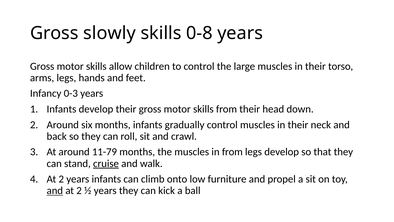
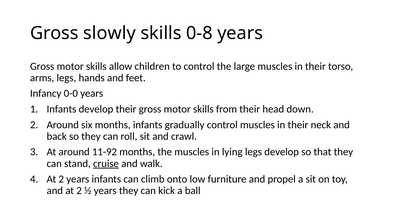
0-3: 0-3 -> 0-0 (71, 93)
11-79: 11-79 -> 11-92 (105, 152)
in from: from -> lying (232, 152)
and underline: present -> none (55, 190)
